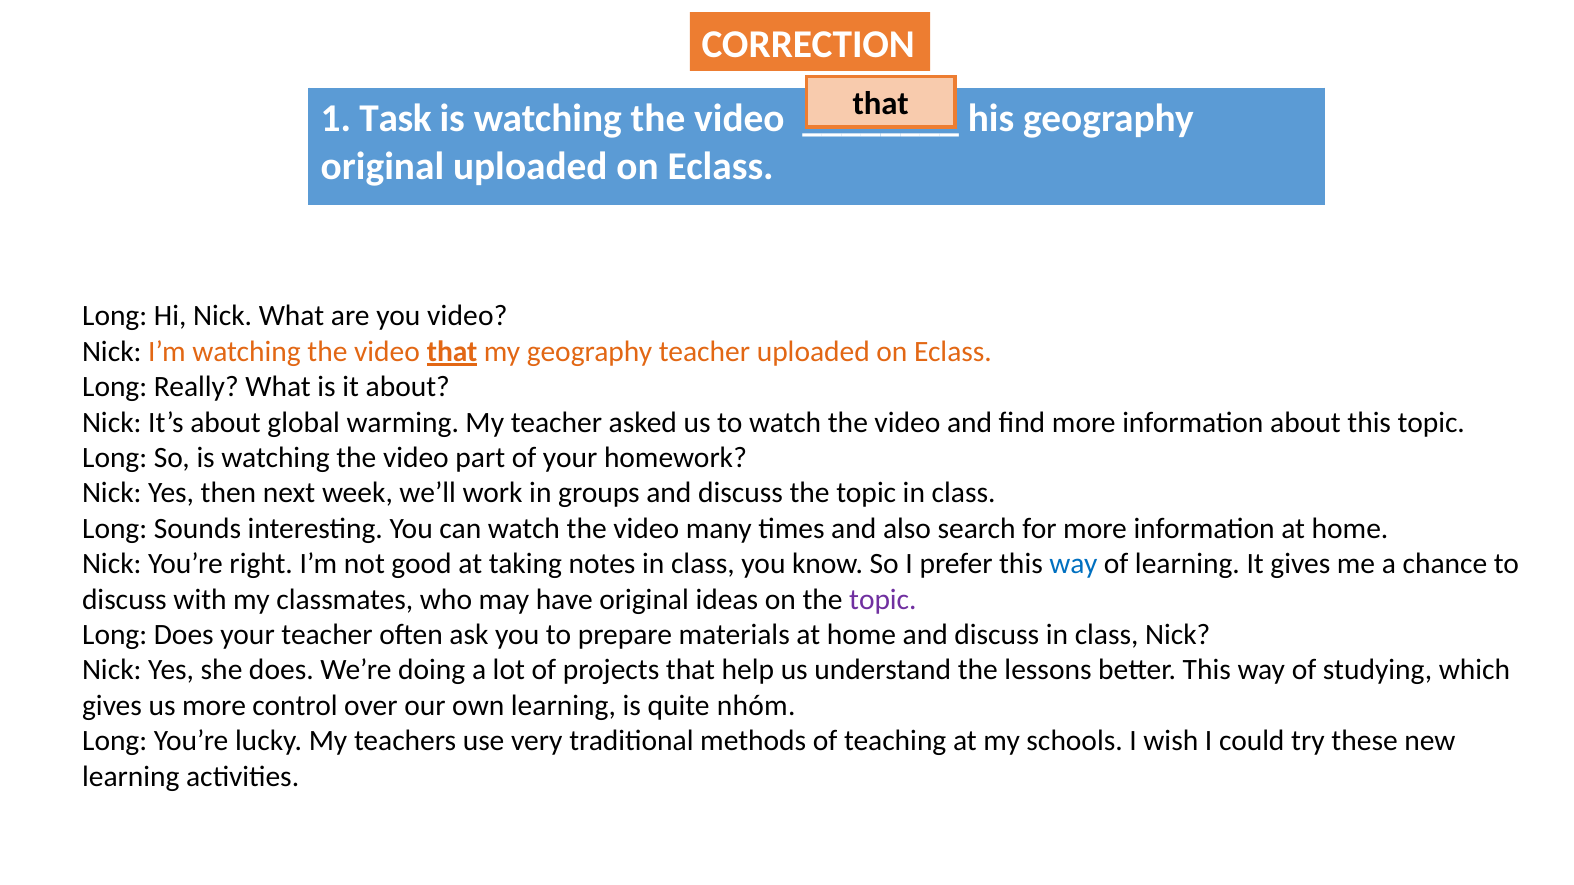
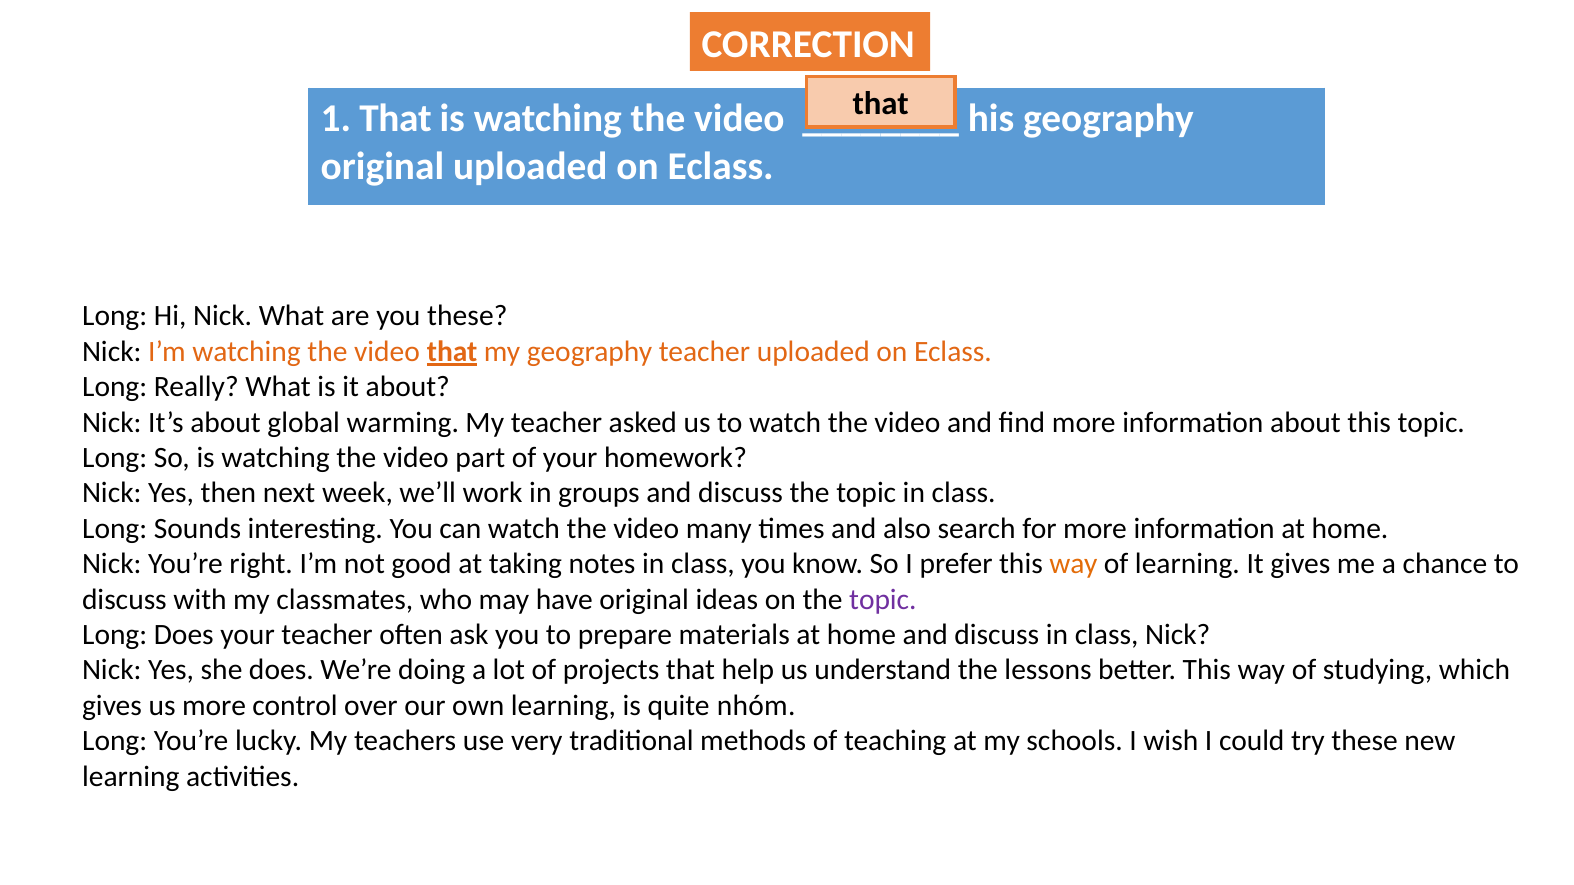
1 Task: Task -> That (396, 119)
you video: video -> these (467, 316)
way colour: blue -> orange (1073, 564)
